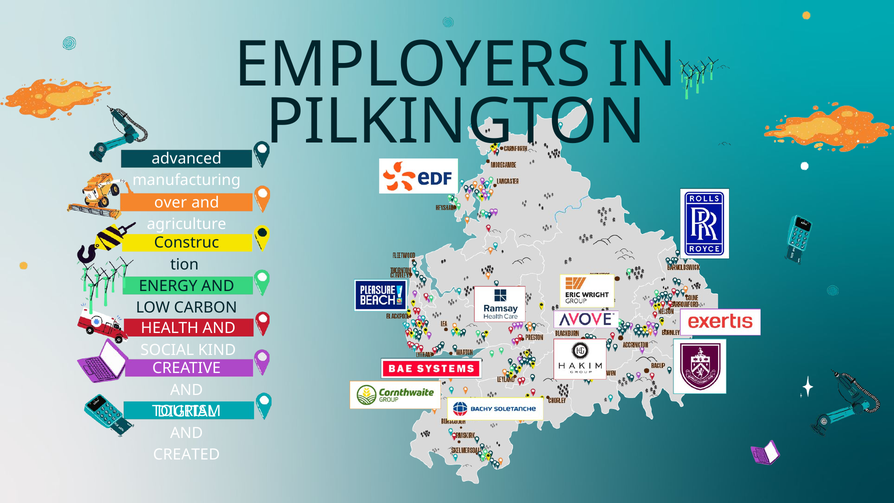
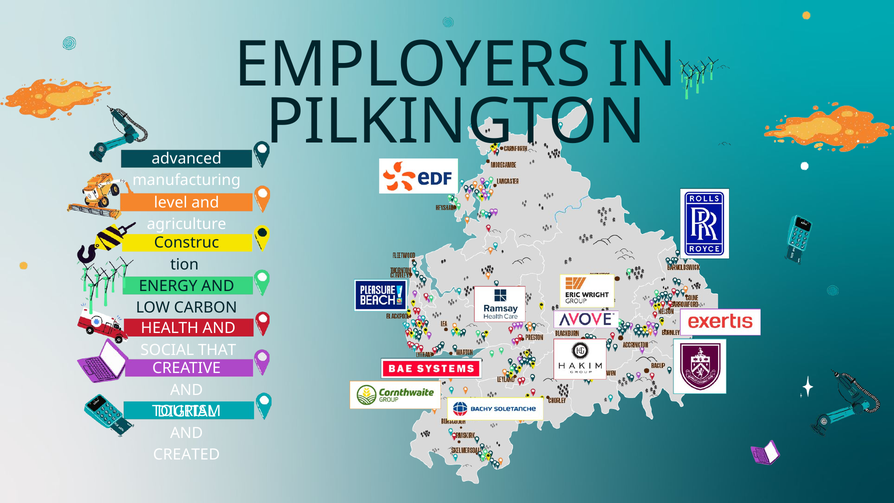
over: over -> level (171, 202)
KIND: KIND -> THAT (217, 350)
